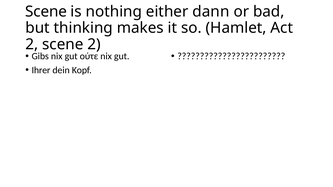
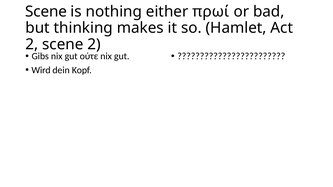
dann: dann -> πρωί (211, 11)
Ihrer: Ihrer -> Wird (41, 70)
